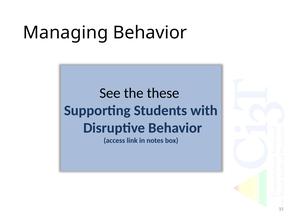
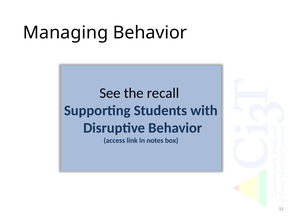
these: these -> recall (163, 93)
